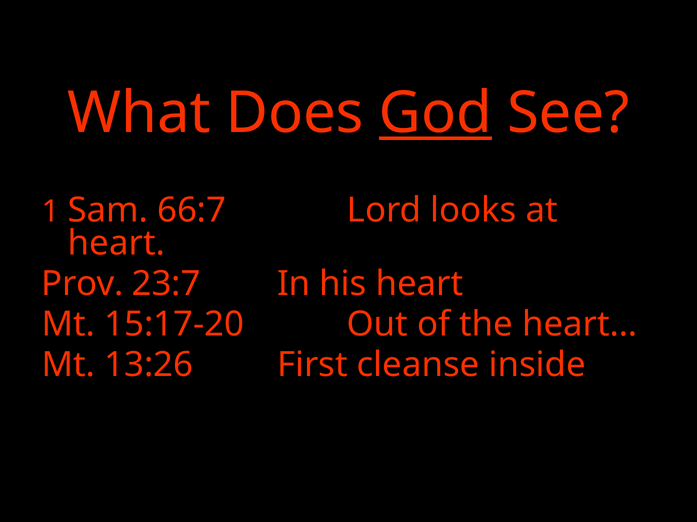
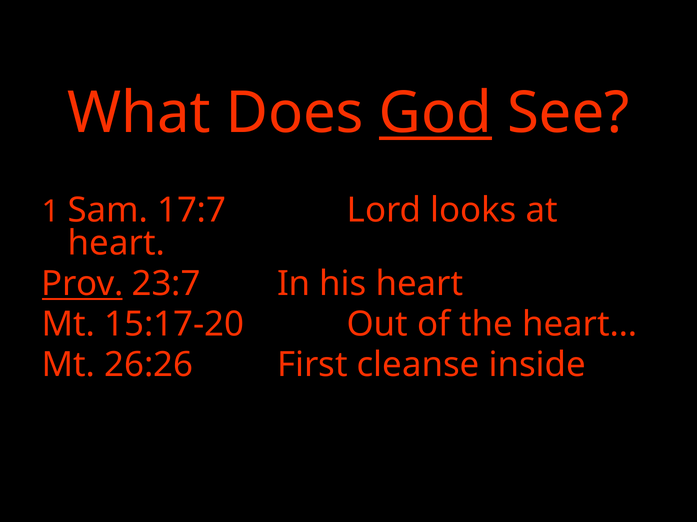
66:7: 66:7 -> 17:7 (192, 210)
Prov underline: none -> present (82, 284)
13:26: 13:26 -> 26:26 (149, 365)
